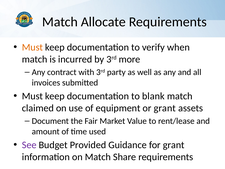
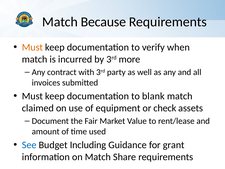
Allocate: Allocate -> Because (103, 22)
or grant: grant -> check (165, 108)
See colour: purple -> blue (29, 145)
Provided: Provided -> Including (88, 145)
